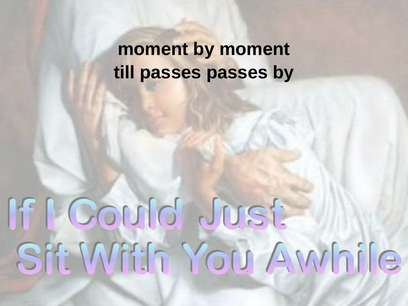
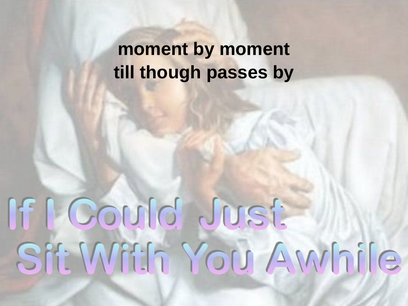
till passes: passes -> though (171, 72)
